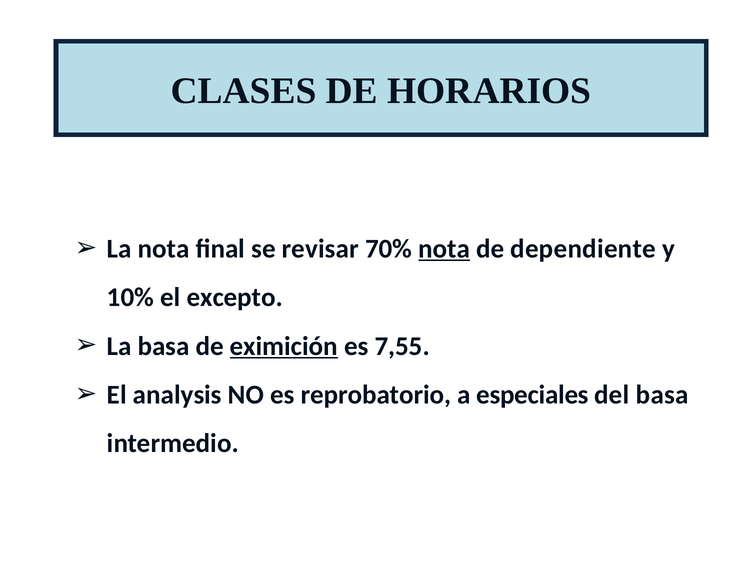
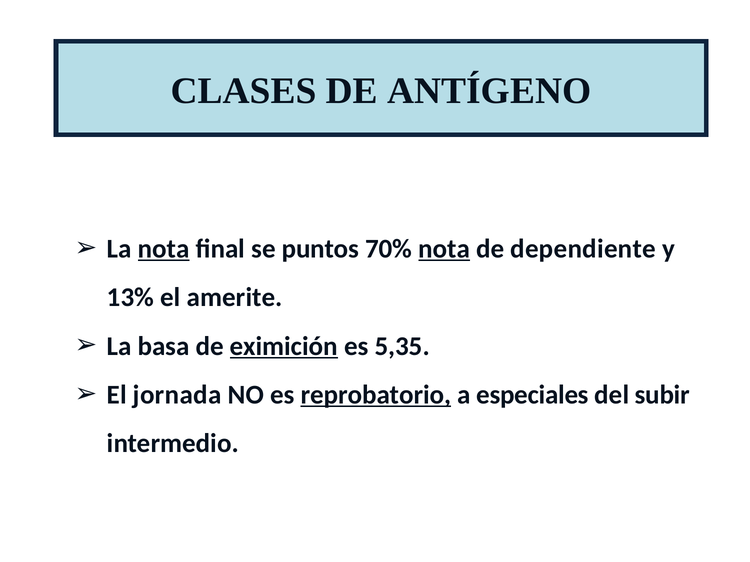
HORARIOS: HORARIOS -> ANTÍGENO (489, 91)
nota underline: none -> present (164, 249)
revisar: revisar -> puntos (320, 249)
10%: 10% -> 13% (130, 298)
excepto: excepto -> amerite (235, 298)
7,55: 7,55 -> 5,35 (402, 346)
analysis: analysis -> jornada (177, 395)
reprobatorio underline: none -> present (376, 395)
del basa: basa -> subir (662, 395)
